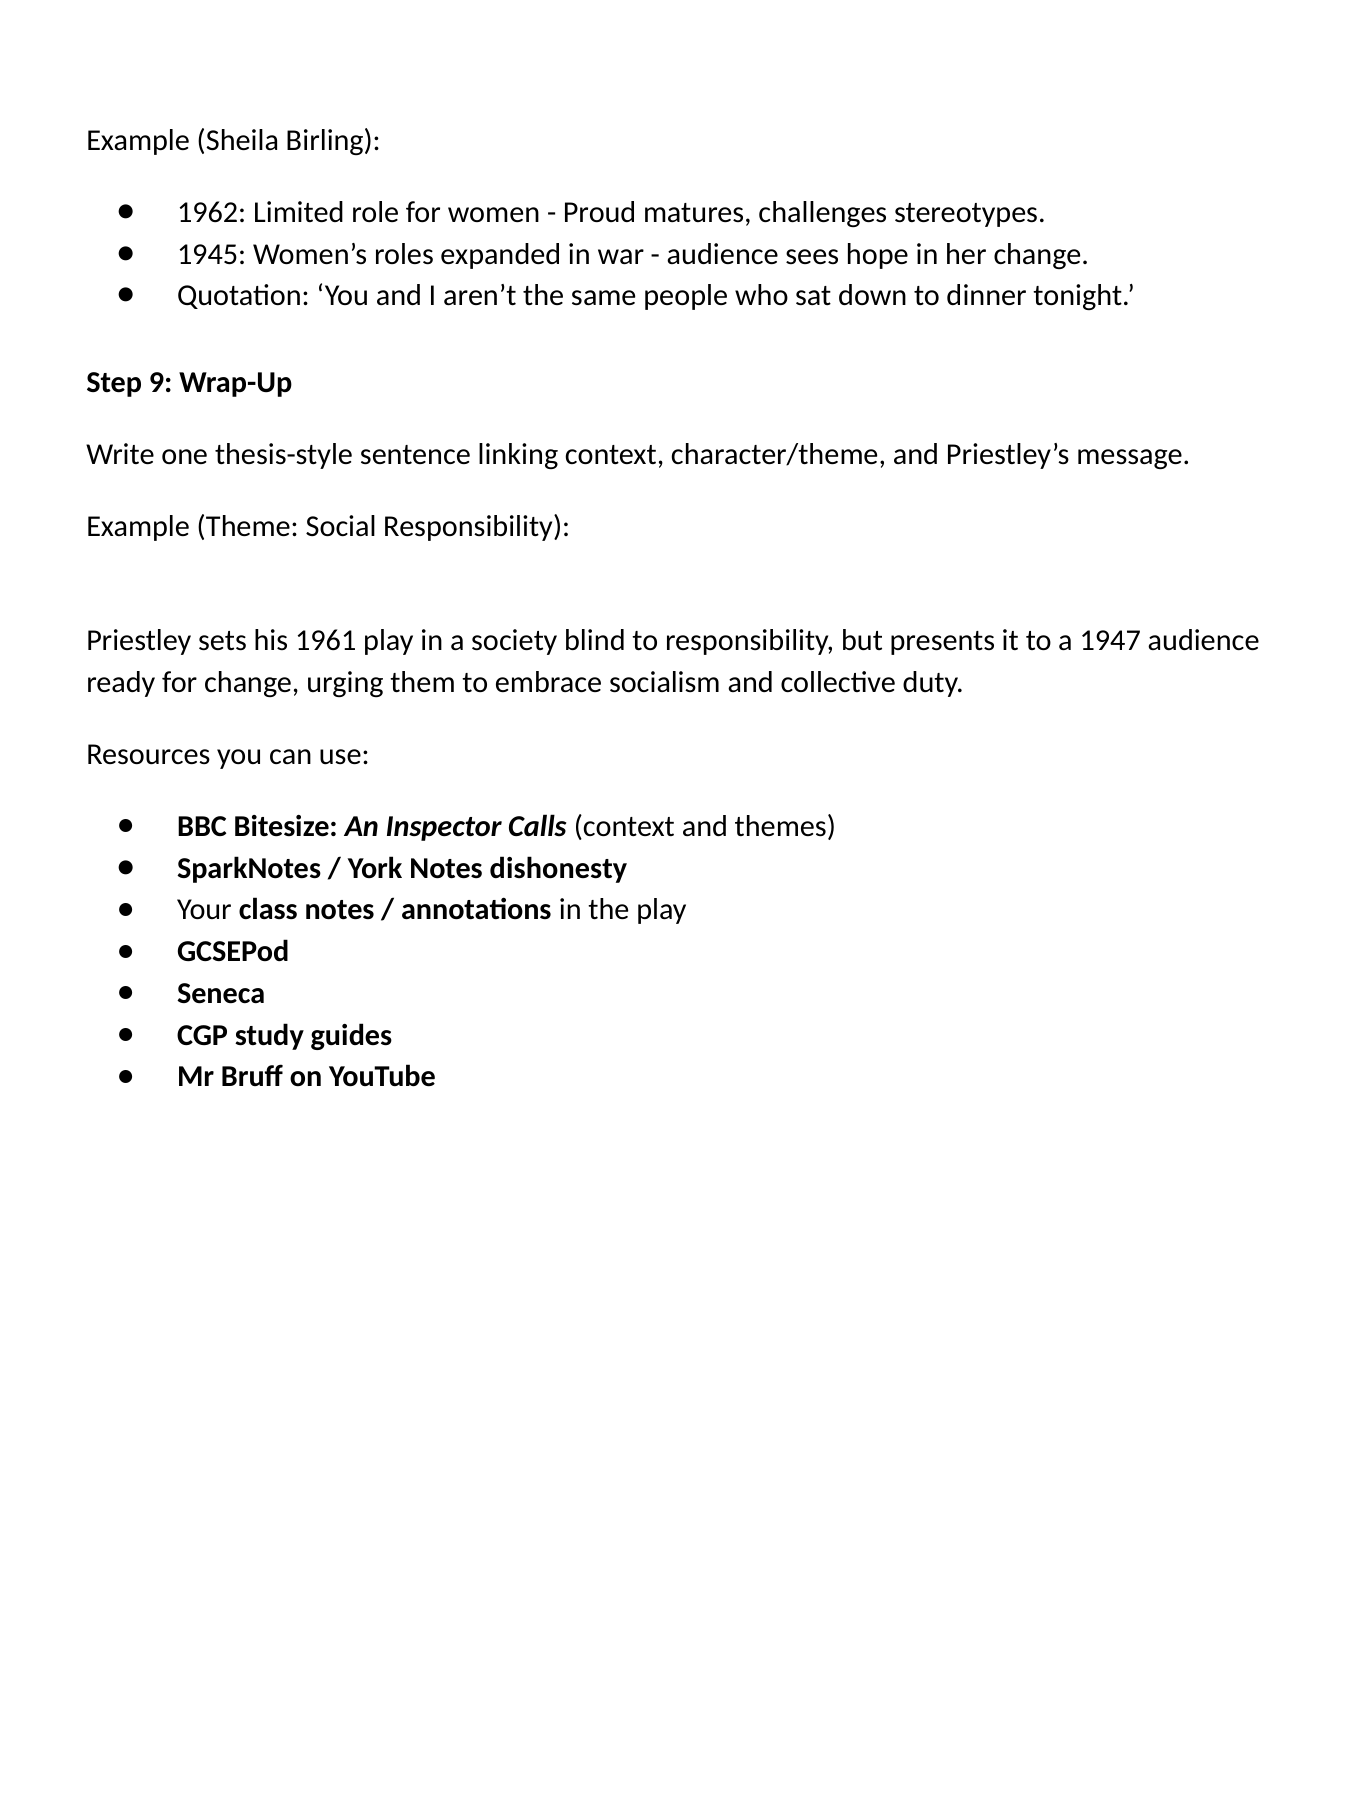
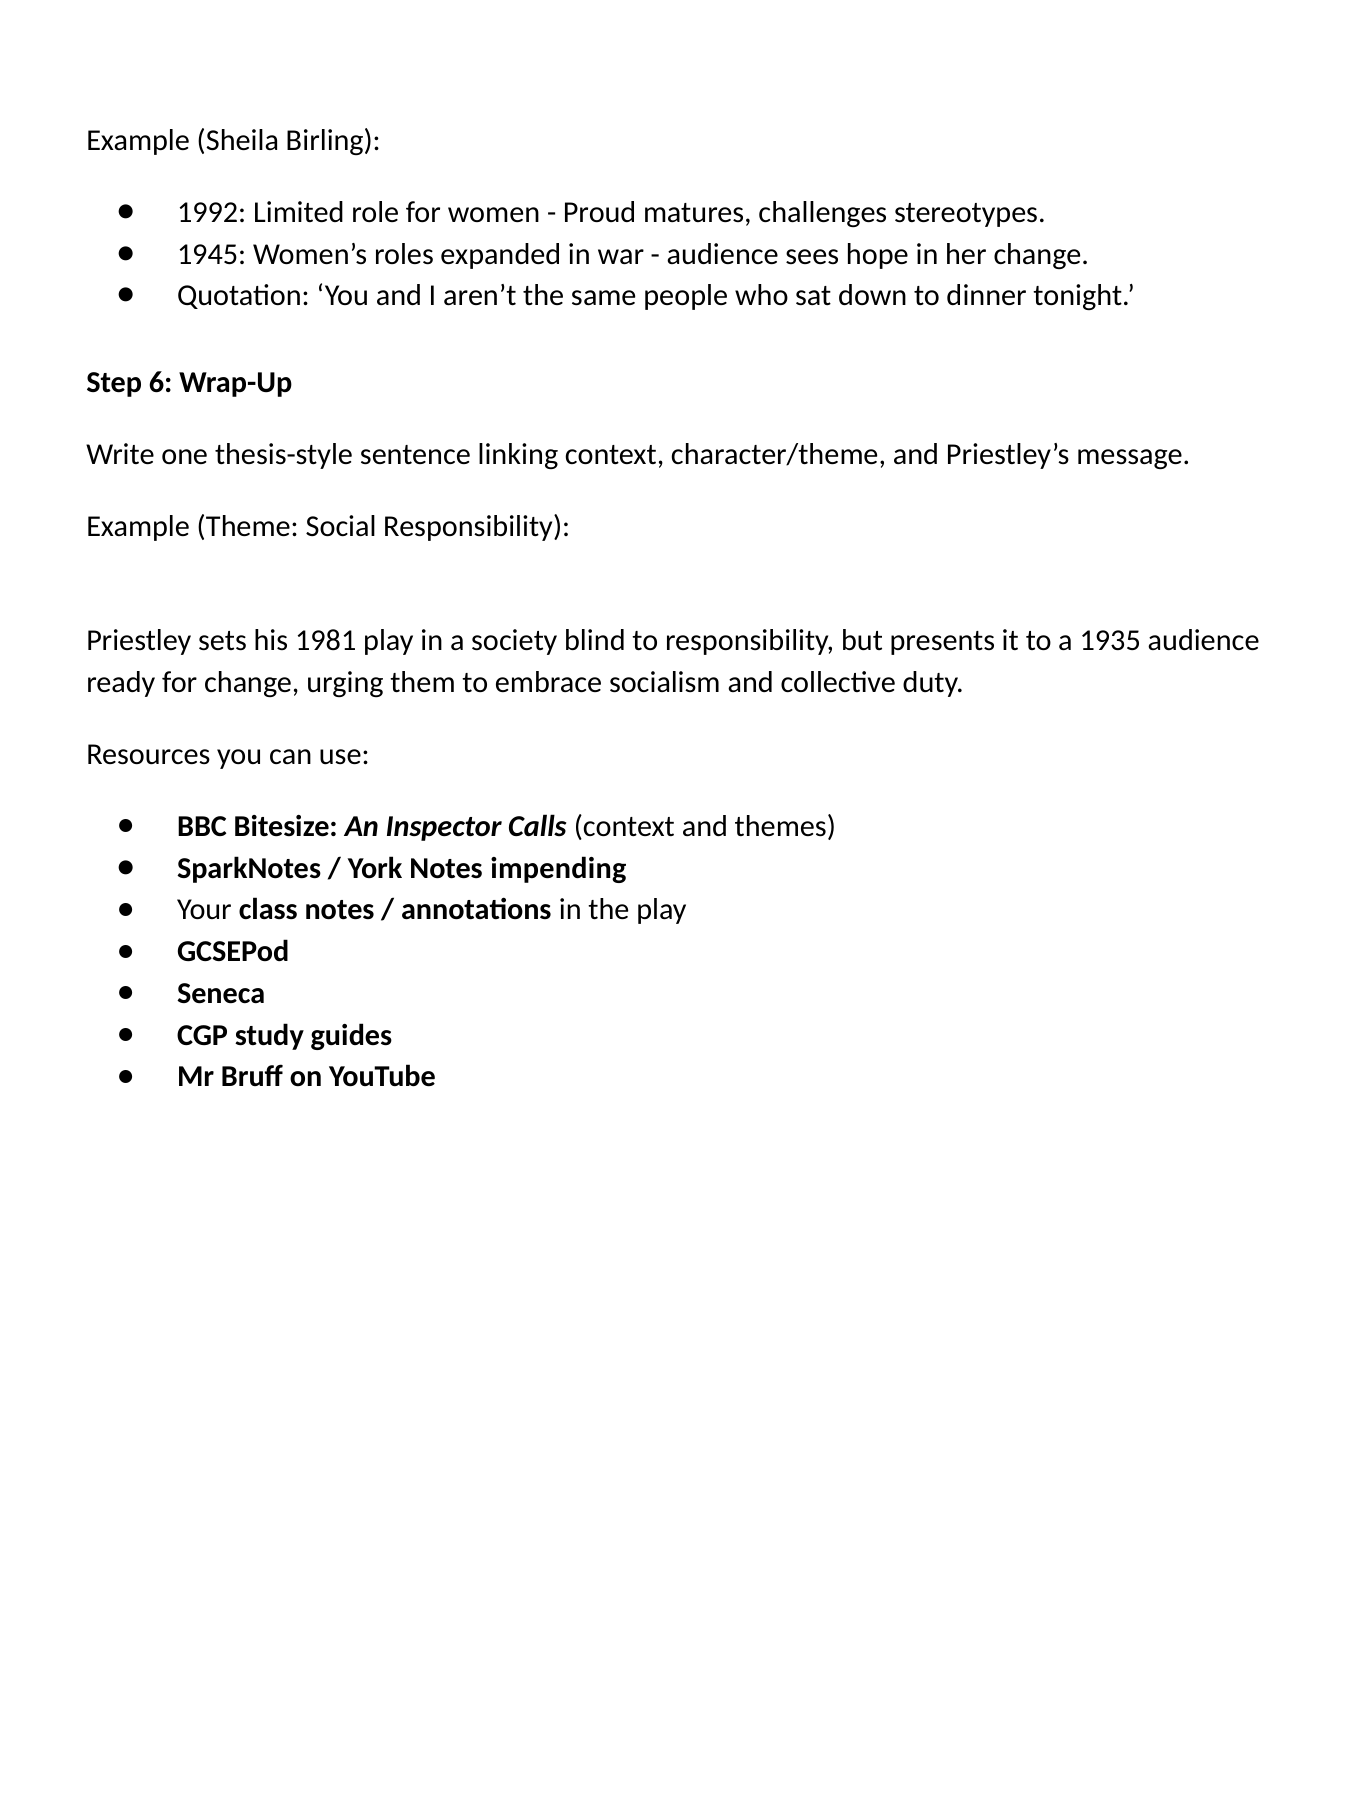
1962: 1962 -> 1992 (212, 212)
9: 9 -> 6 (161, 383)
1961: 1961 -> 1981 (326, 641)
1947: 1947 -> 1935 (1110, 641)
dishonesty: dishonesty -> impending (558, 868)
